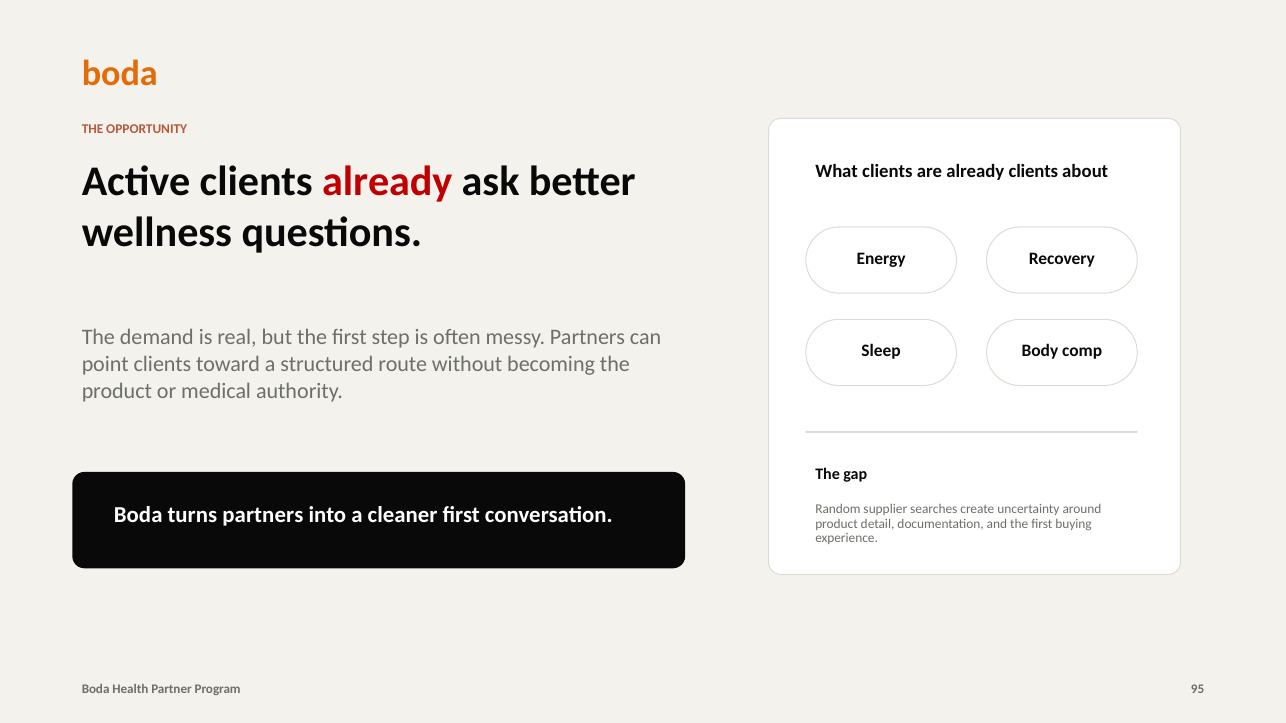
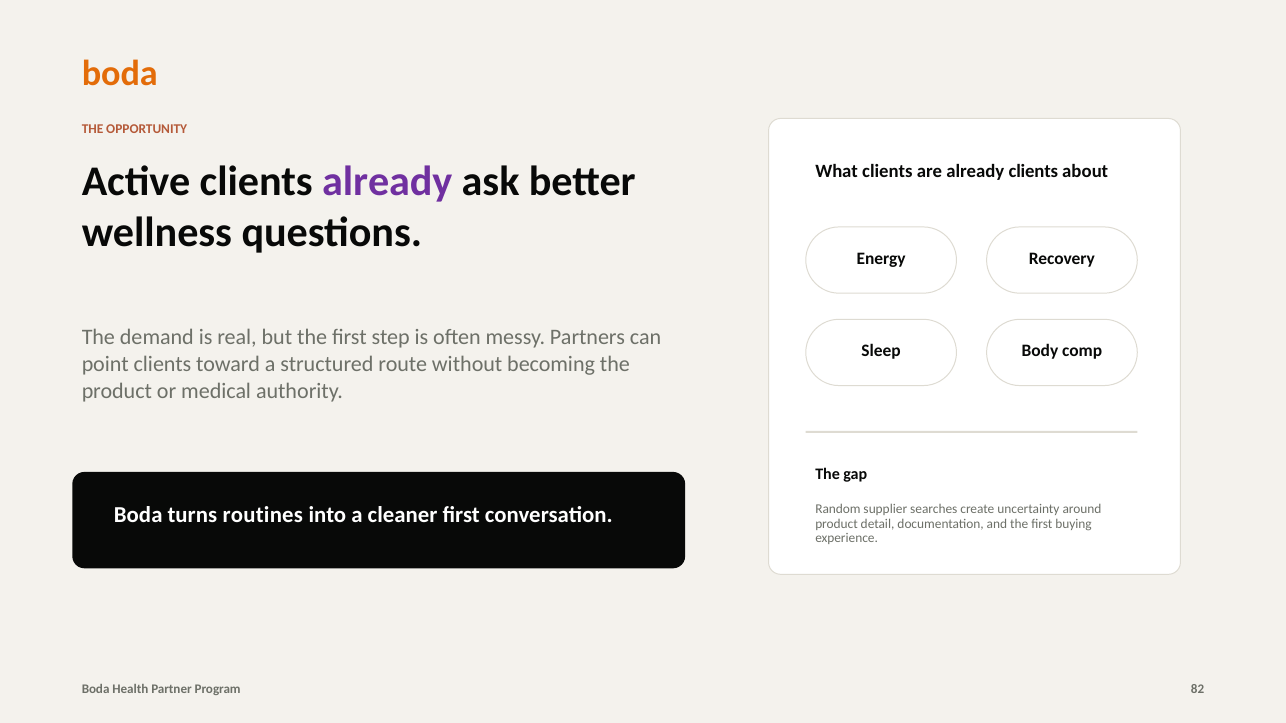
already colour: red -> purple (387, 182)
turns partners: partners -> routines (263, 515)
95: 95 -> 82 (1198, 690)
